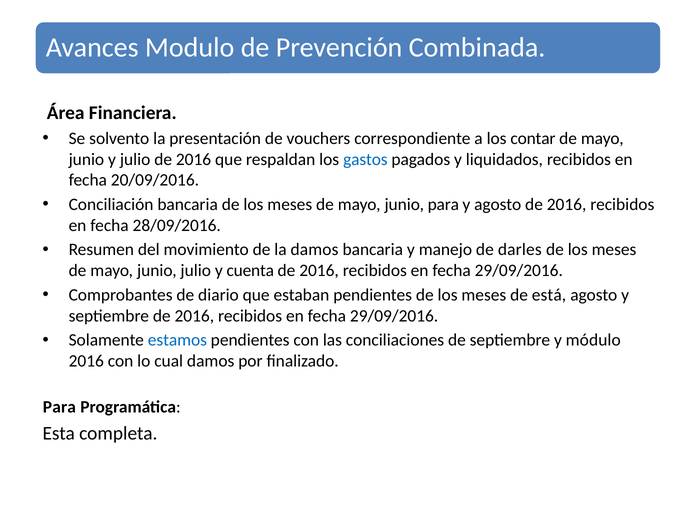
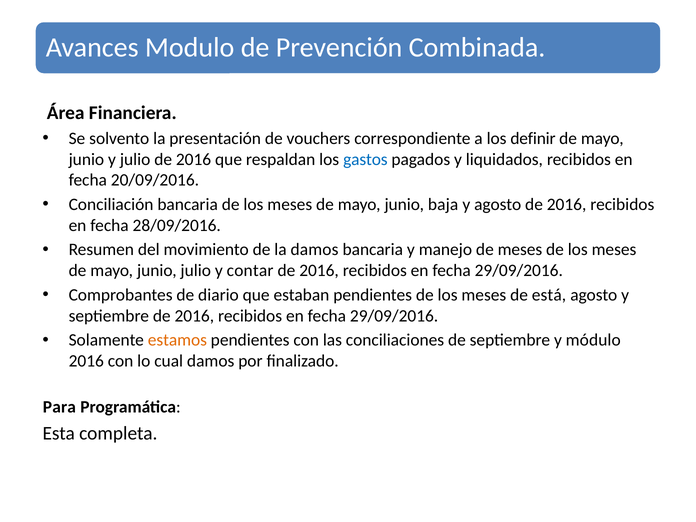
contar: contar -> definir (533, 138)
junio para: para -> baja (443, 205)
de darles: darles -> meses (520, 250)
cuenta: cuenta -> contar (250, 271)
estamos colour: blue -> orange (177, 340)
